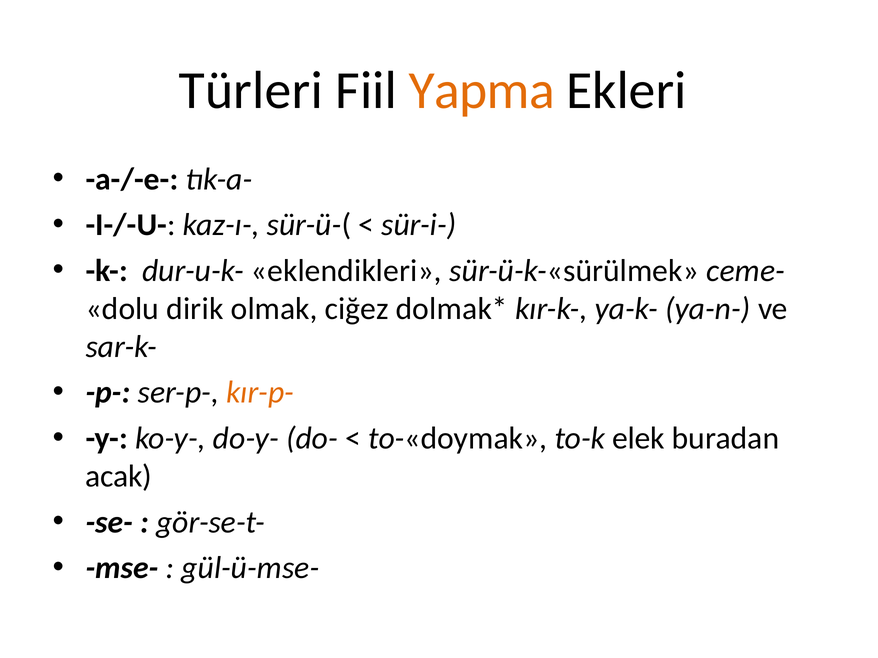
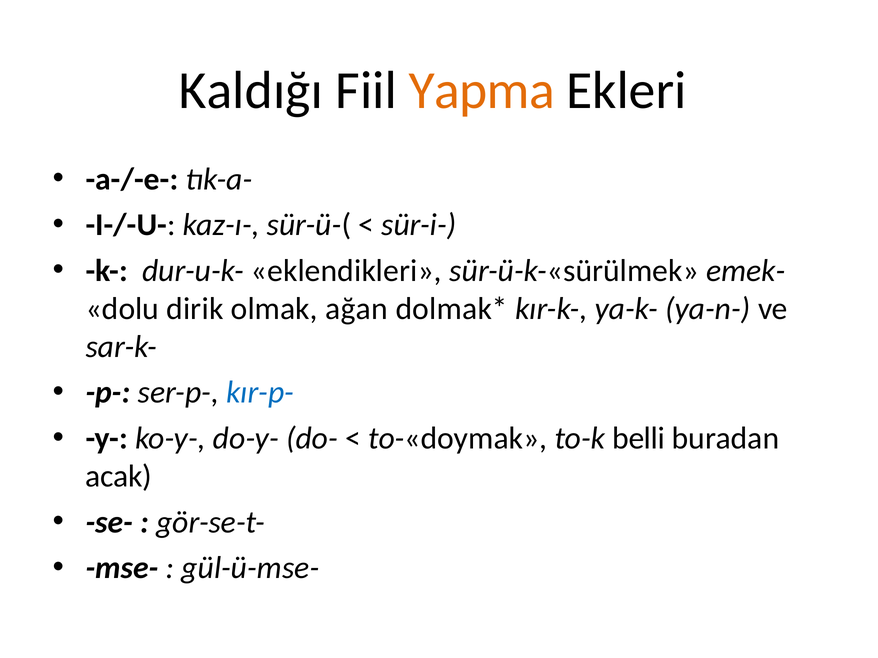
Türleri: Türleri -> Kaldığı (251, 91)
ceme-: ceme- -> emek- (746, 271)
ciğez: ciğez -> ağan (357, 309)
kır-p- colour: orange -> blue (260, 393)
elek: elek -> belli (639, 439)
